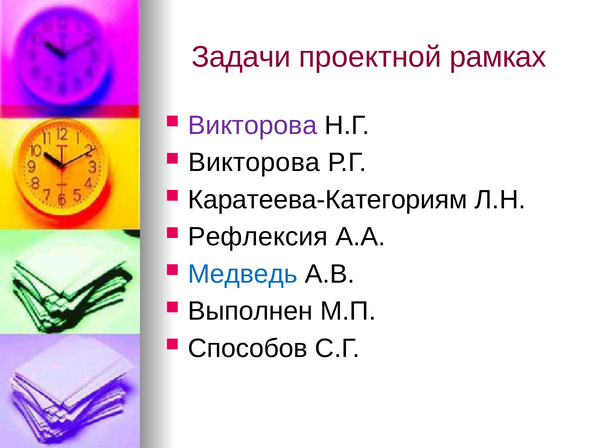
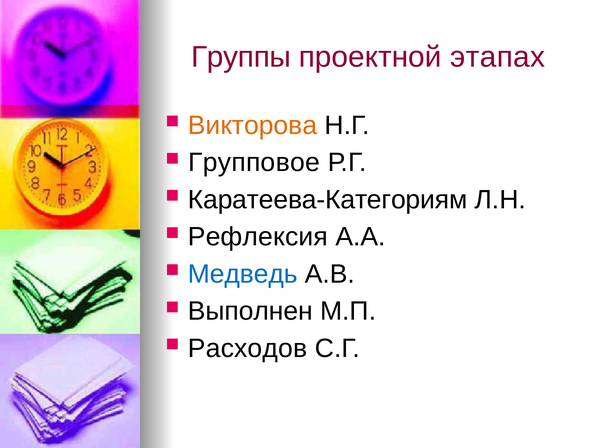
Задачи: Задачи -> Группы (241, 57)
рамках: рамках -> этапах (498, 57)
Викторова colour: purple -> orange (253, 125)
Викторова: Викторова -> Групповое (254, 163)
Способов: Способов -> Расходов (248, 349)
